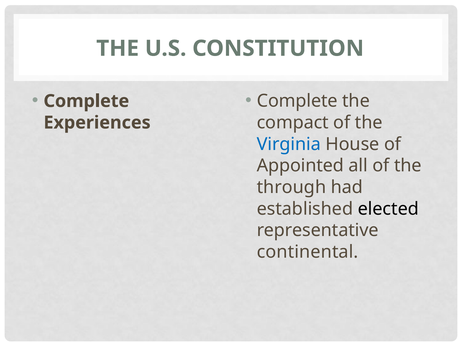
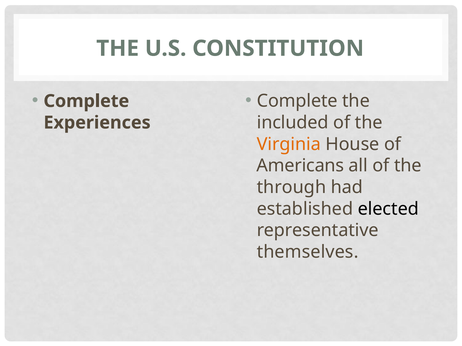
compact: compact -> included (293, 123)
Virginia colour: blue -> orange (289, 144)
Appointed: Appointed -> Americans (300, 166)
continental: continental -> themselves (308, 252)
